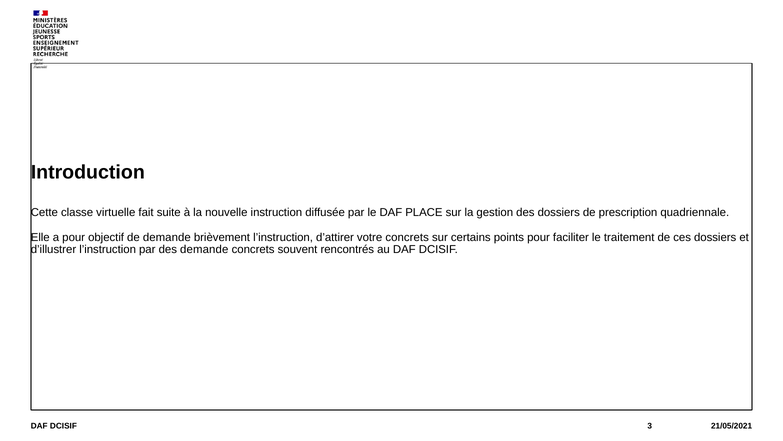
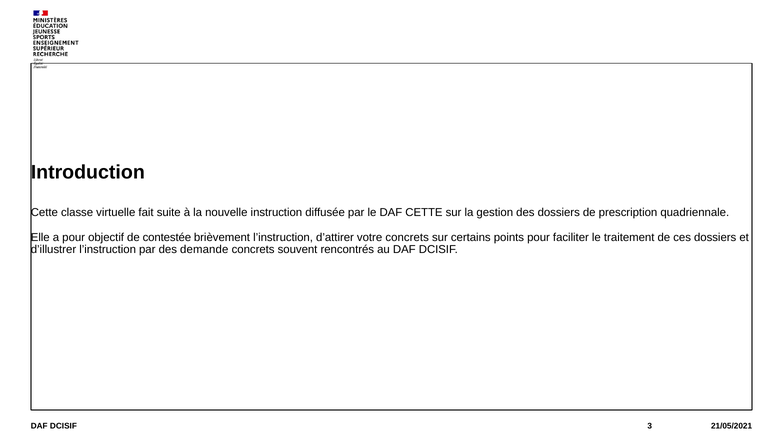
DAF PLACE: PLACE -> CETTE (424, 212)
de demande: demande -> contestée (167, 237)
